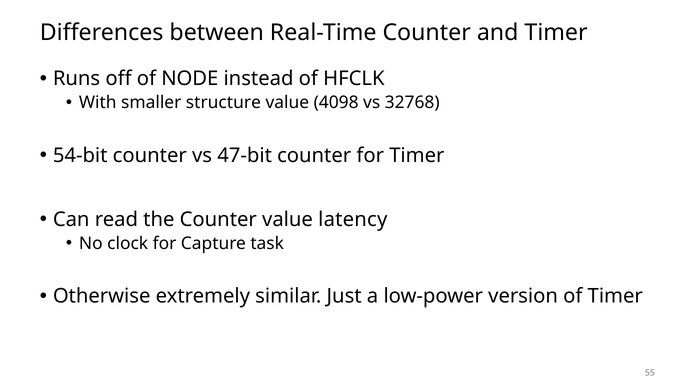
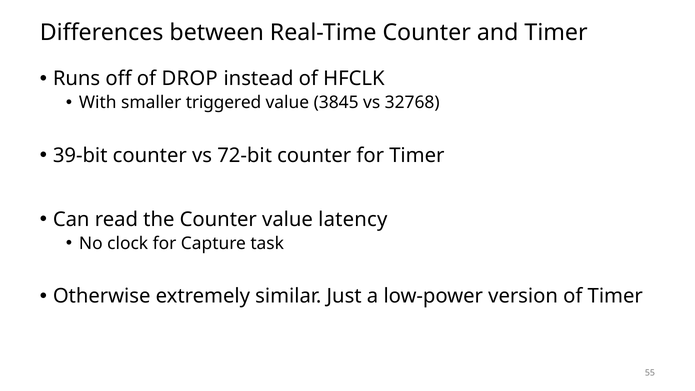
NODE: NODE -> DROP (190, 79)
structure: structure -> triggered (224, 103)
4098: 4098 -> 3845 (336, 103)
54-bit: 54-bit -> 39-bit (80, 155)
47-bit: 47-bit -> 72-bit (245, 155)
